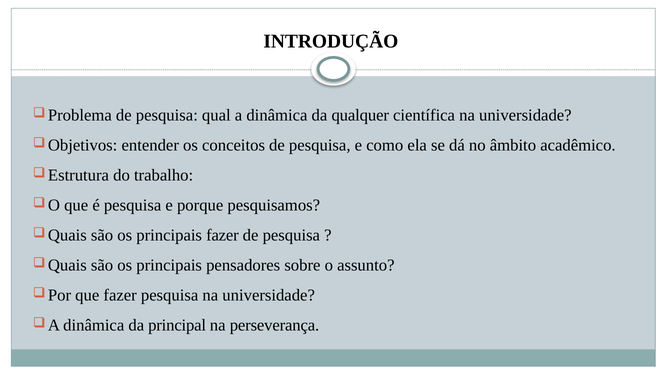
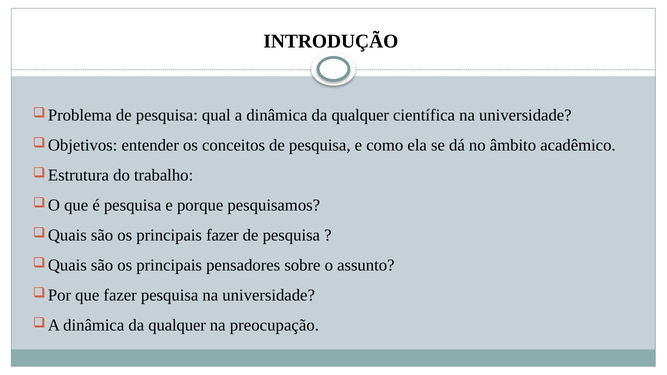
principal: principal -> qualquer (177, 325)
perseverança: perseverança -> preocupação (274, 325)
